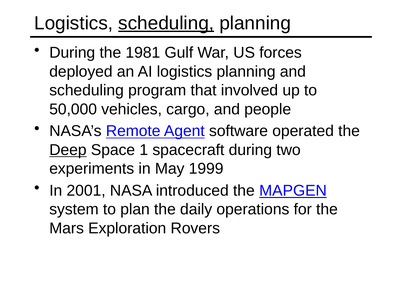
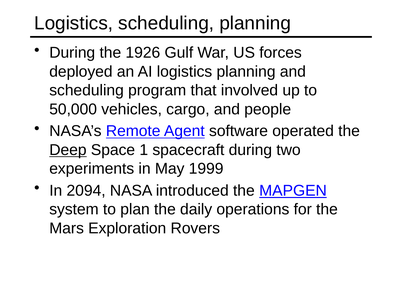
scheduling underline: present -> none (166, 23)
1981: 1981 -> 1926 (143, 53)
2001: 2001 -> 2094 (86, 190)
